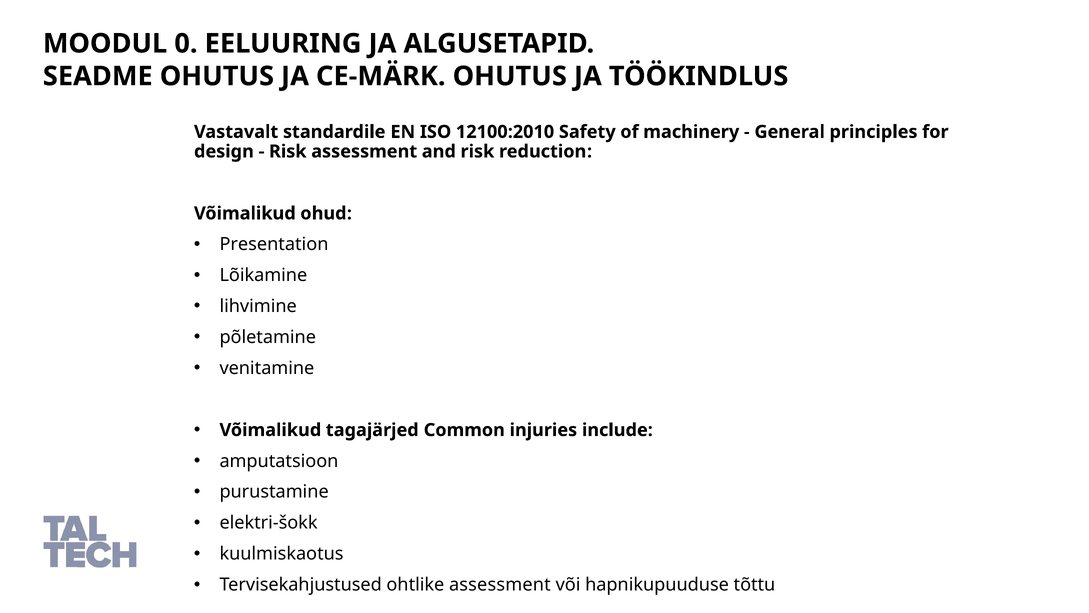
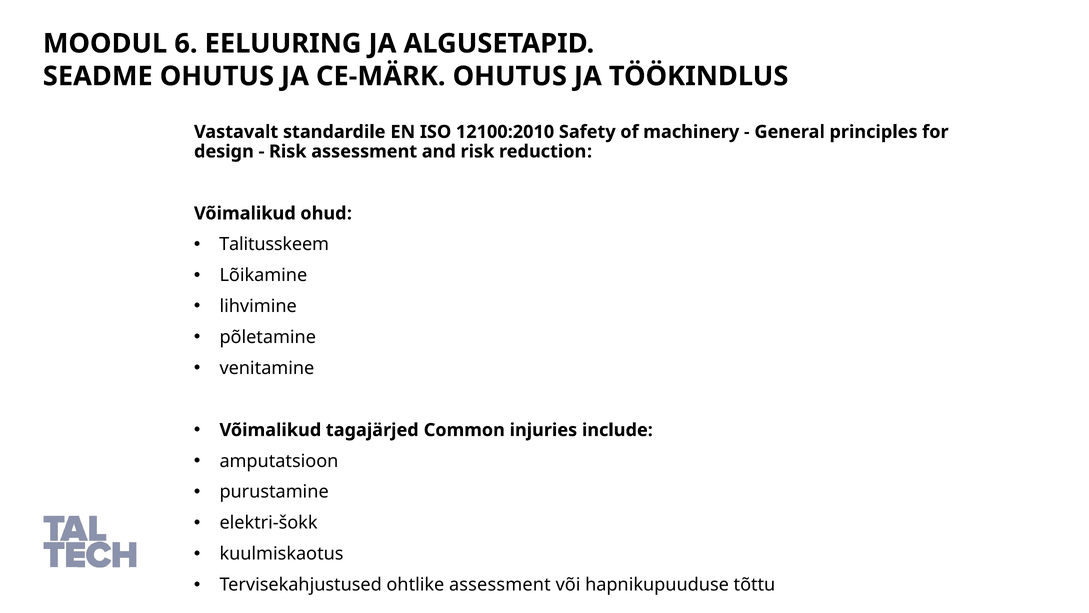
0: 0 -> 6 (186, 44)
Presentation: Presentation -> Talitusskeem (274, 244)
